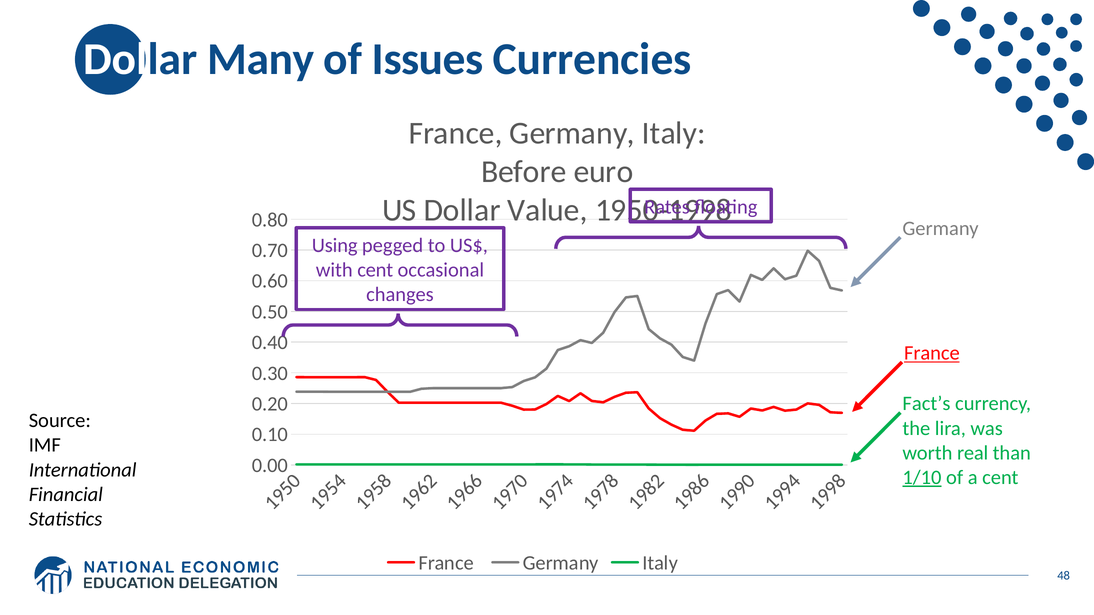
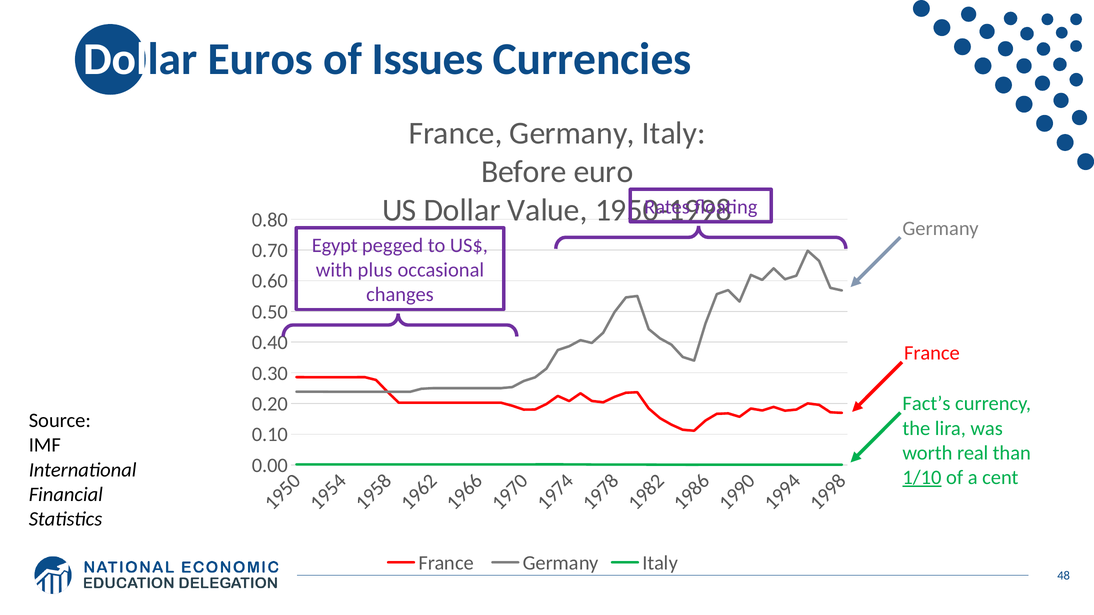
Many: Many -> Euros (260, 59)
Using: Using -> Egypt (335, 246)
with cent: cent -> plus (375, 270)
France underline: present -> none (932, 353)
